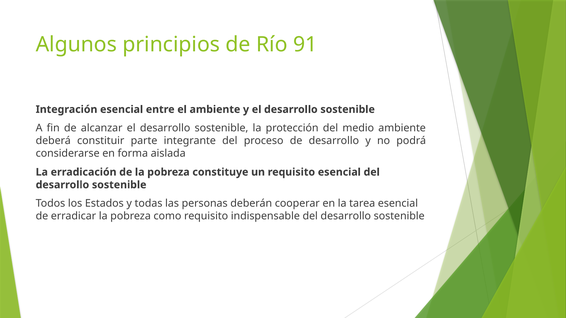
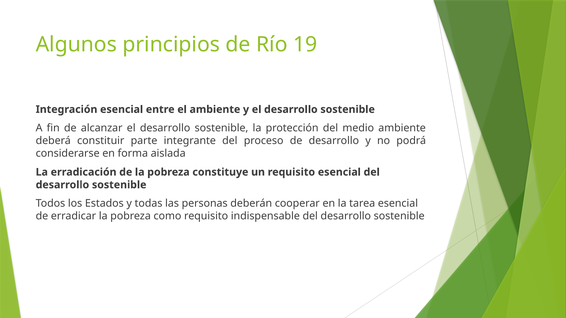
91: 91 -> 19 (305, 45)
